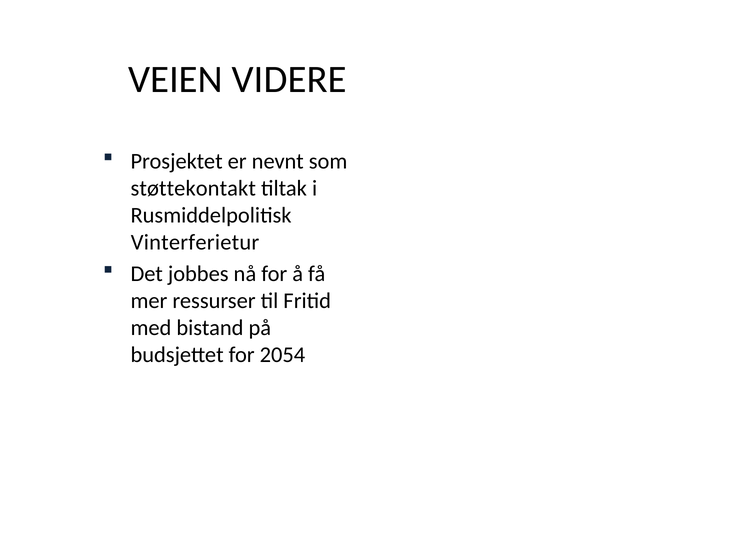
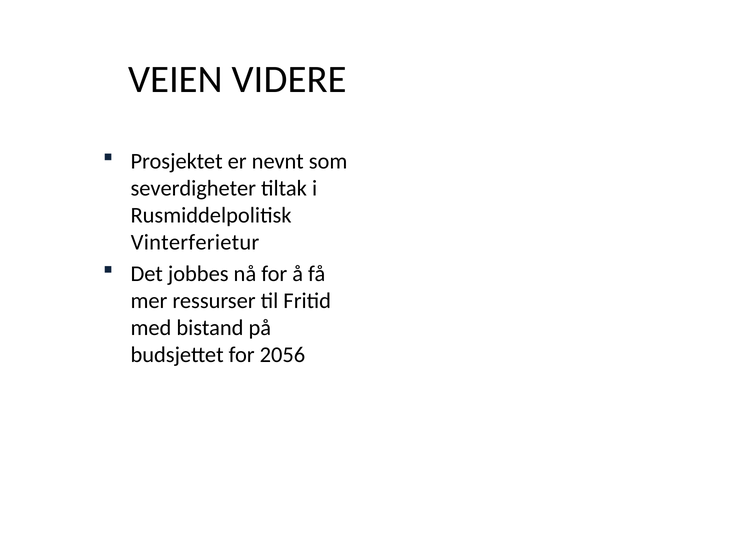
støttekontakt: støttekontakt -> severdigheter (193, 188)
2054: 2054 -> 2056 (282, 355)
